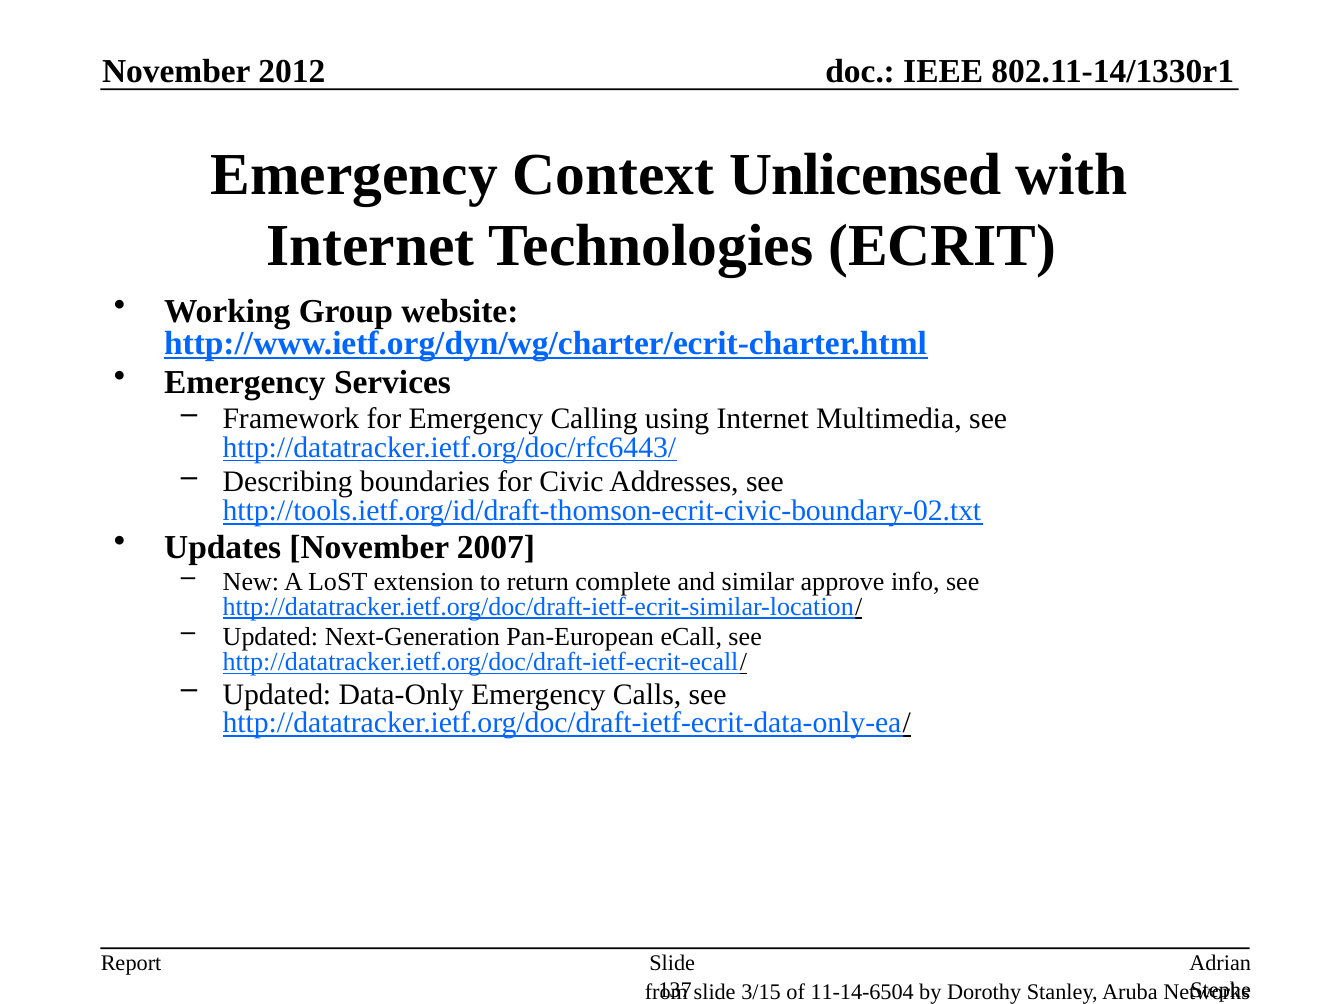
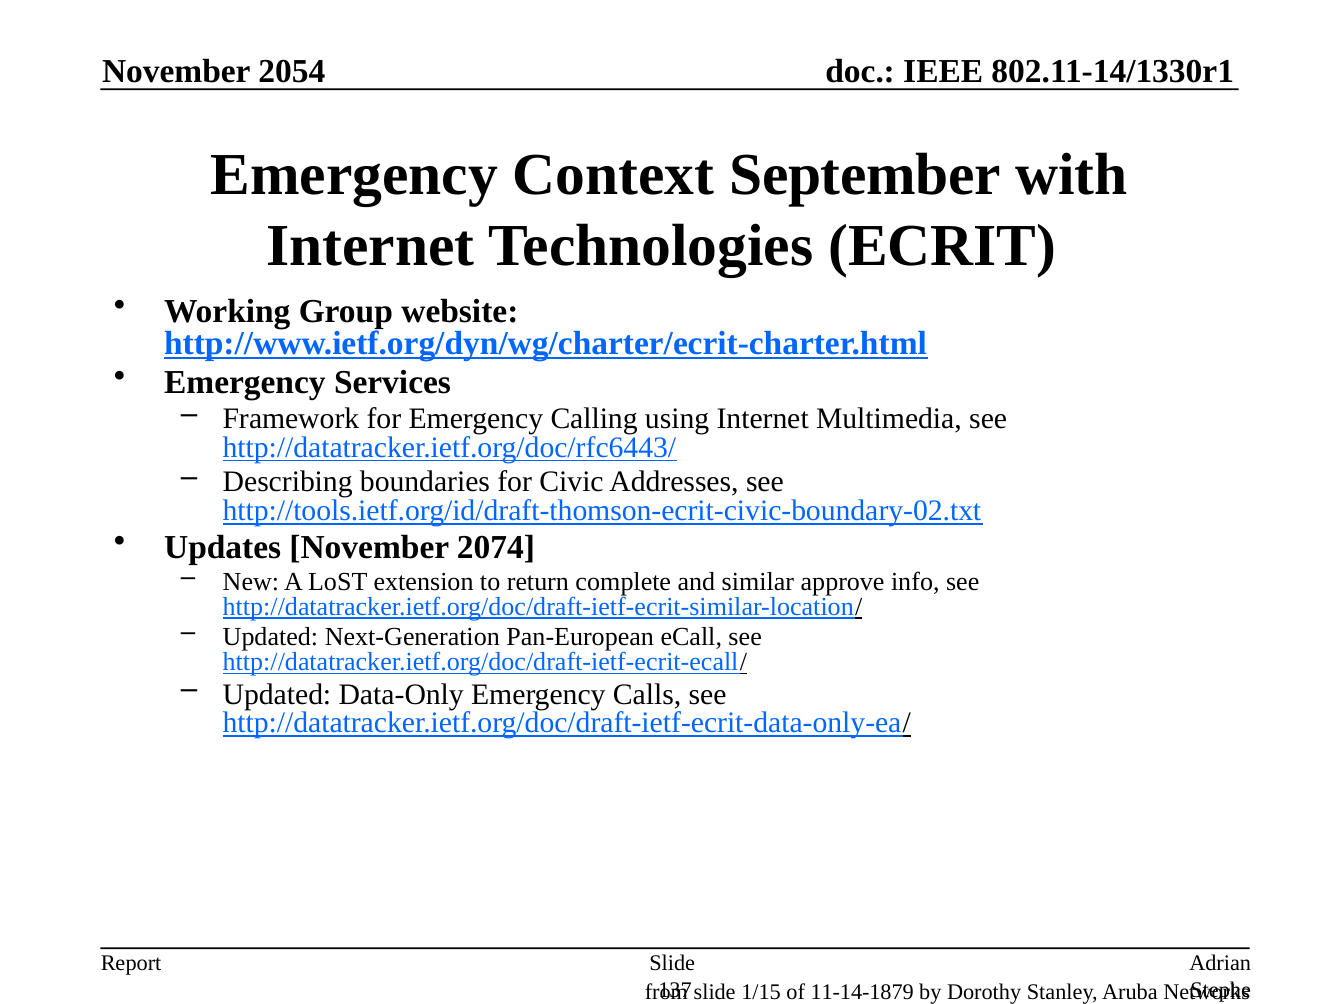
2012: 2012 -> 2054 (292, 71)
Unlicensed: Unlicensed -> September (865, 175)
2007: 2007 -> 2074 (496, 548)
3/15: 3/15 -> 1/15 (761, 992)
11-14-6504: 11-14-6504 -> 11-14-1879 (862, 992)
